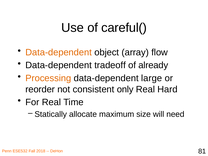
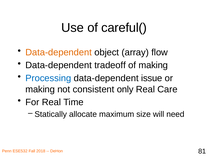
of already: already -> making (153, 65)
Processing colour: orange -> blue (48, 78)
large: large -> issue (152, 78)
reorder: reorder -> making (40, 89)
Hard: Hard -> Care (167, 89)
